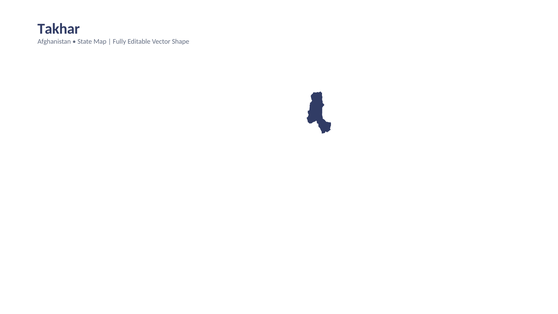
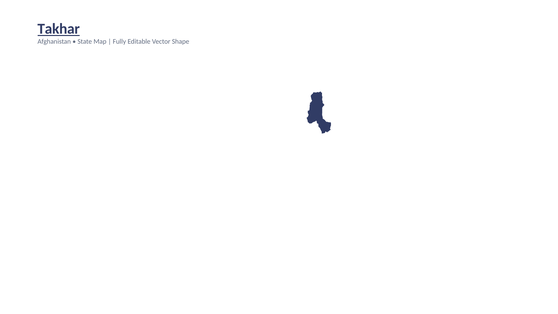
Takhar underline: none -> present (59, 29)
